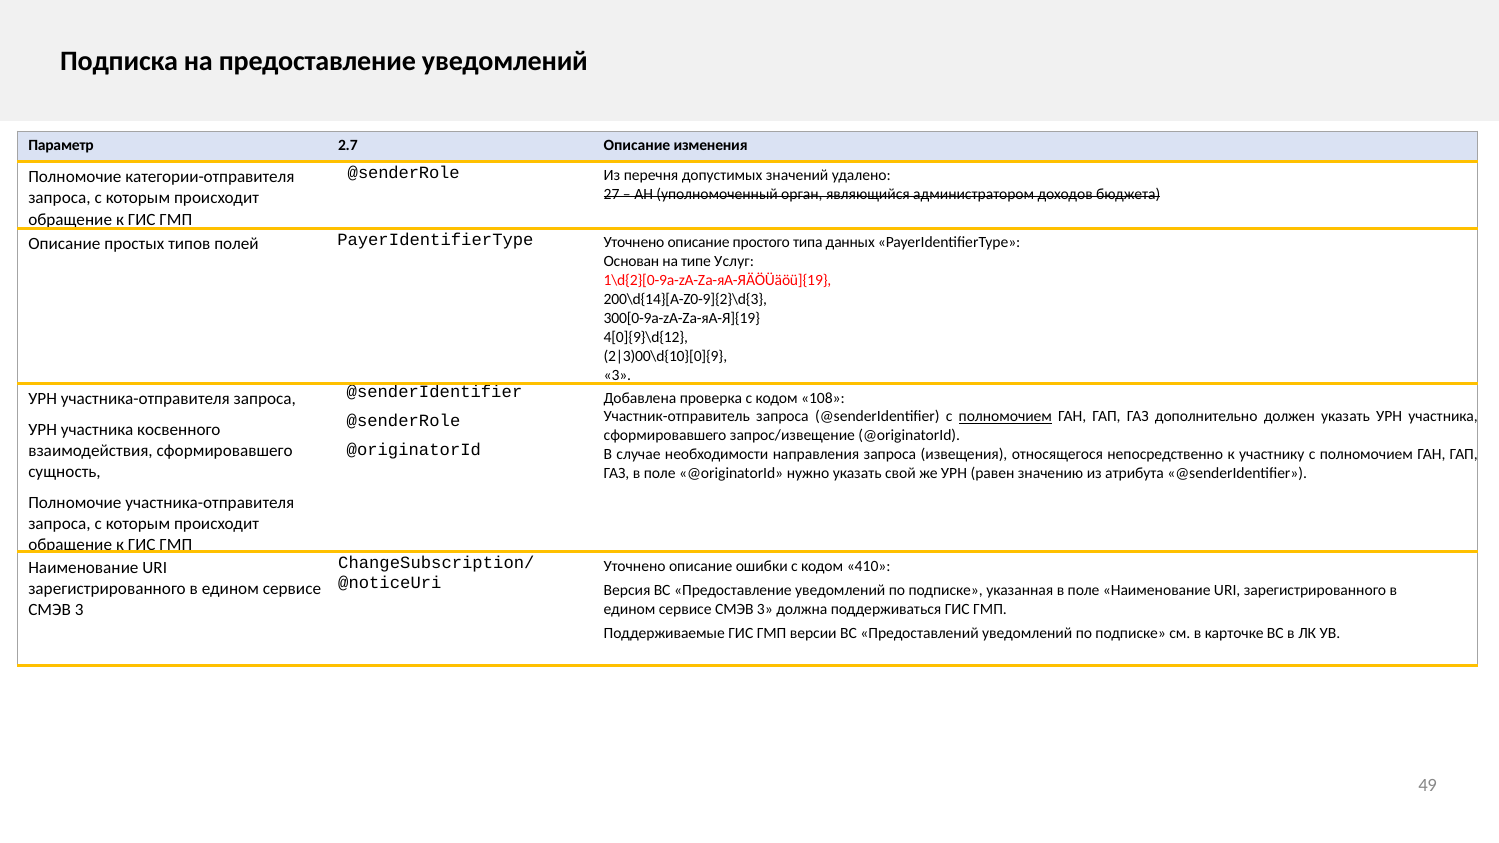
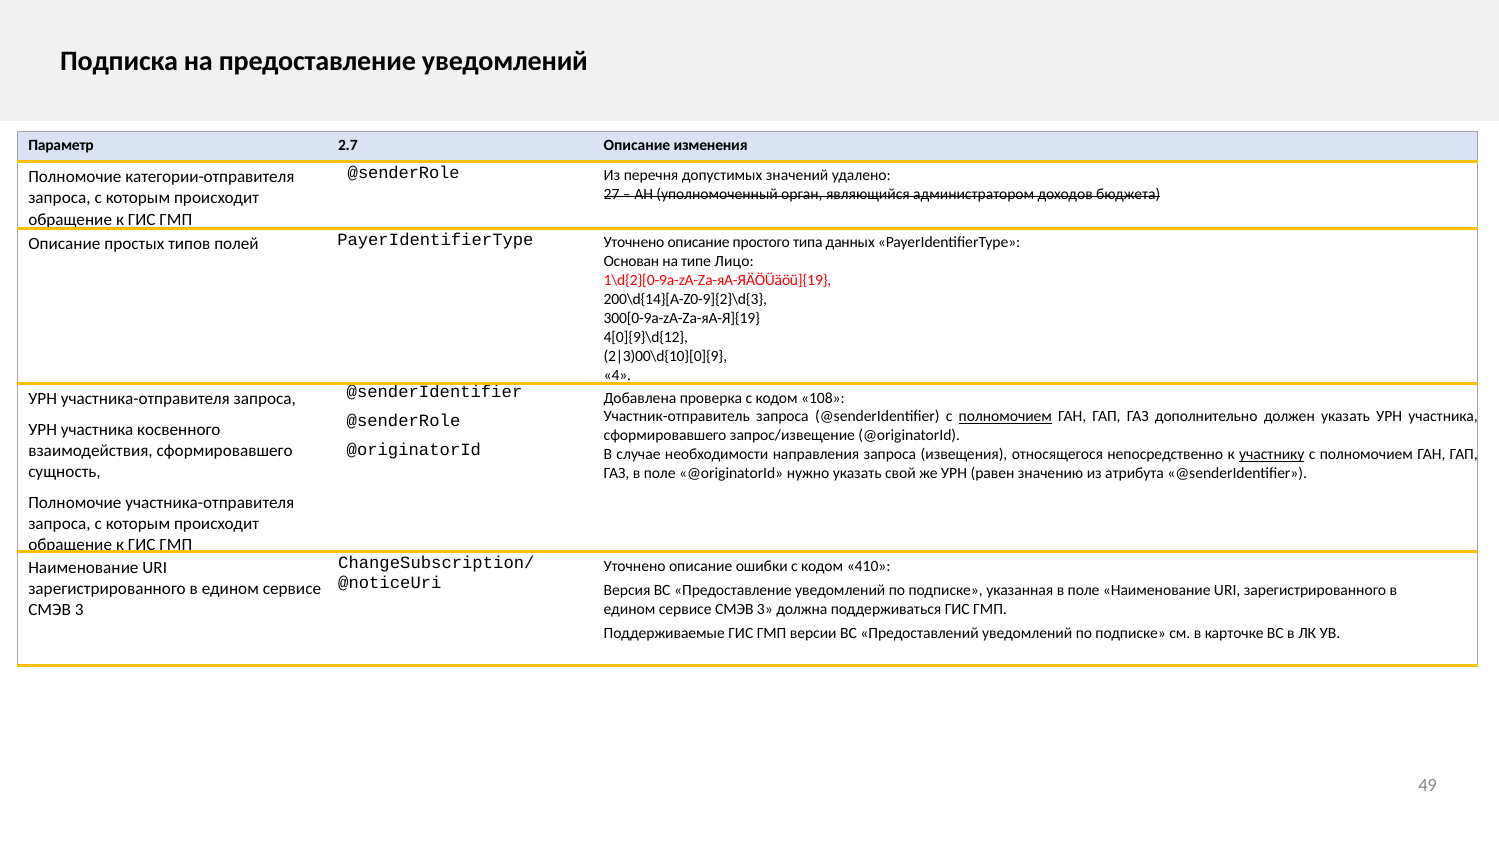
Услуг: Услуг -> Лицо (734, 262)
3: 3 -> 4 (617, 375)
участнику underline: none -> present (1272, 455)
